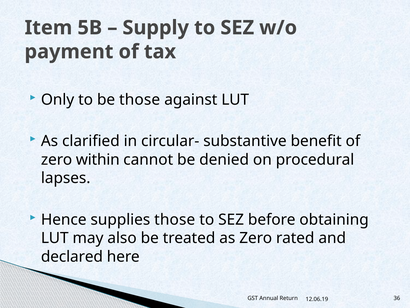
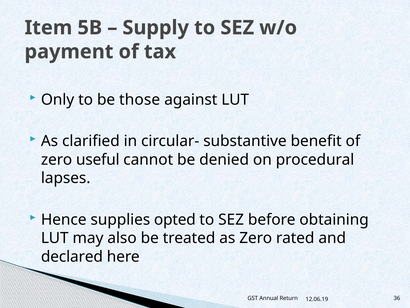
within: within -> useful (98, 159)
supplies those: those -> opted (175, 219)
